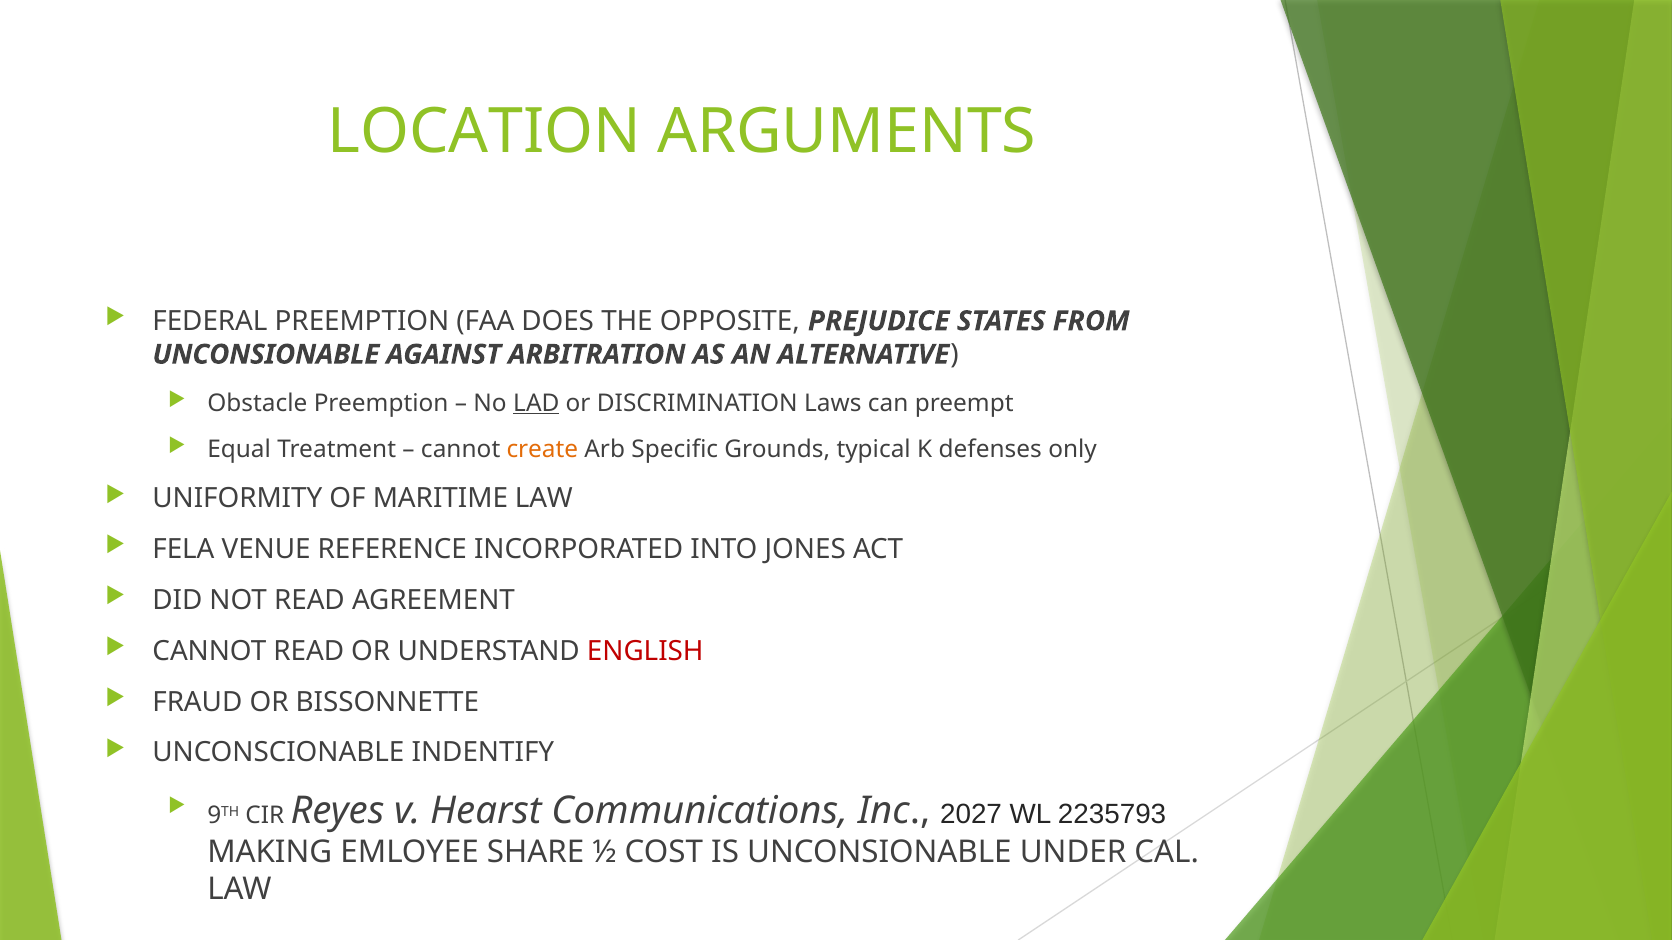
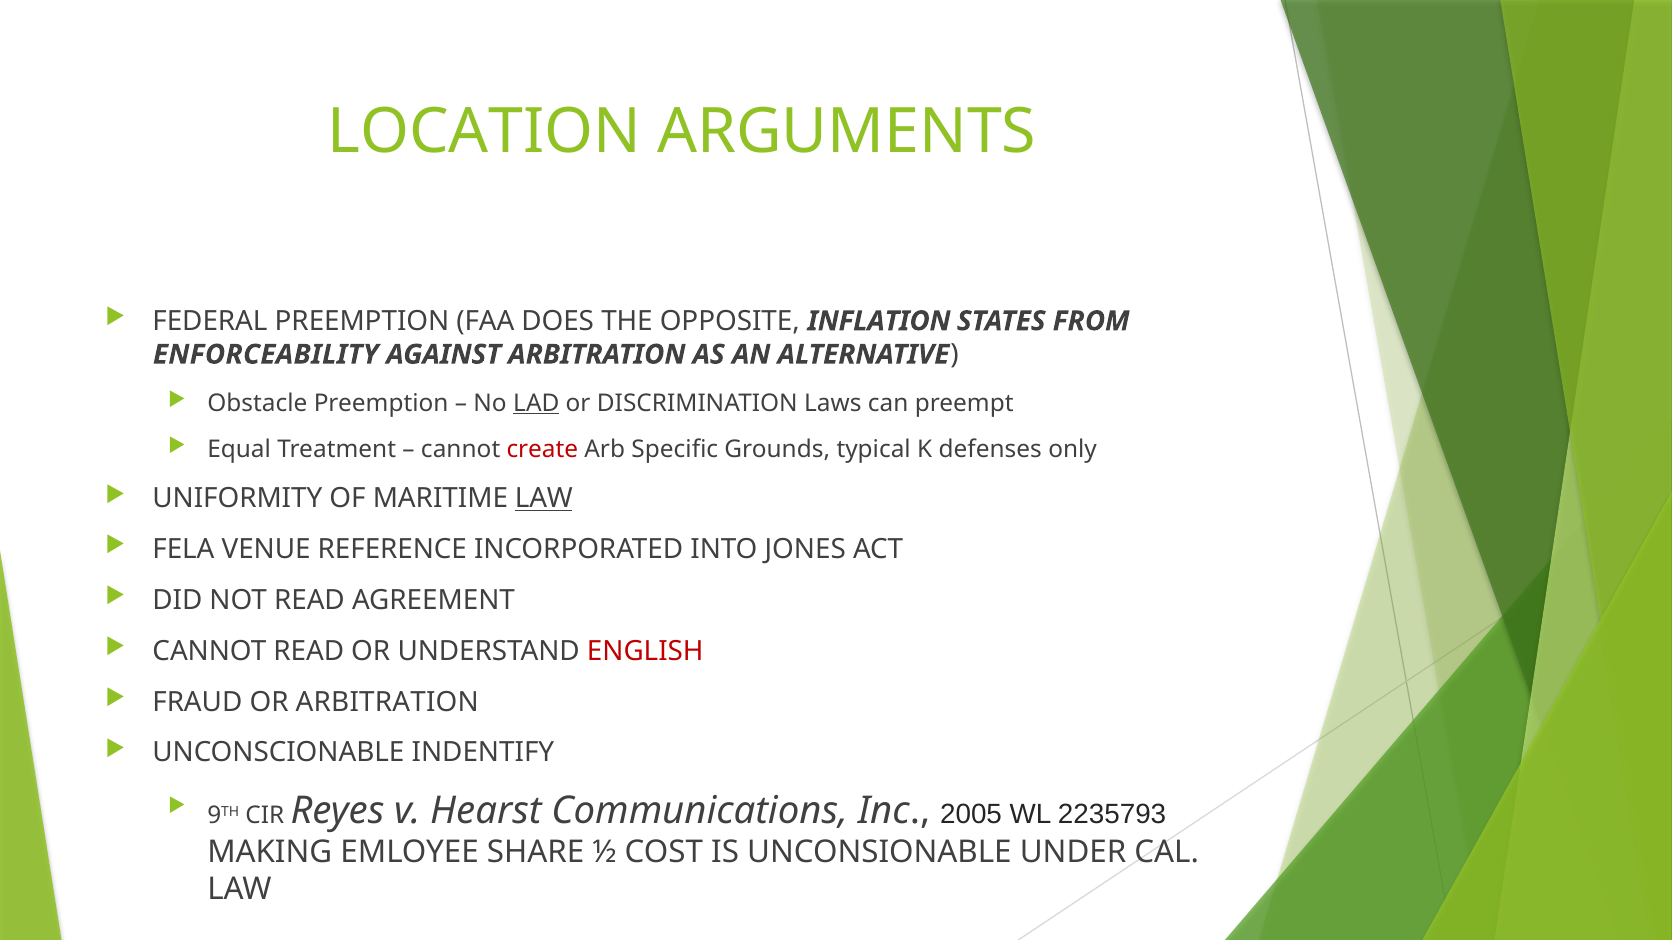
PREJUDICE: PREJUDICE -> INFLATION (879, 321)
UNCONSIONABLE: UNCONSIONABLE -> ENFORCEABILITY (266, 355)
create colour: orange -> red (542, 450)
LAW underline: none -> present (544, 499)
OR BISSONNETTE: BISSONNETTE -> ARBITRATION (387, 702)
2027: 2027 -> 2005 (971, 814)
